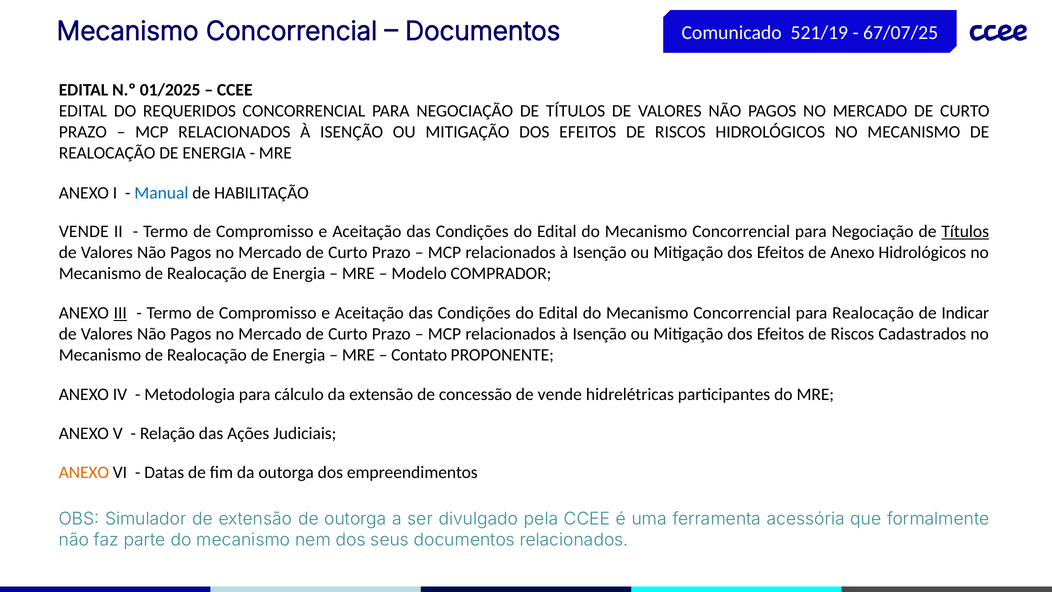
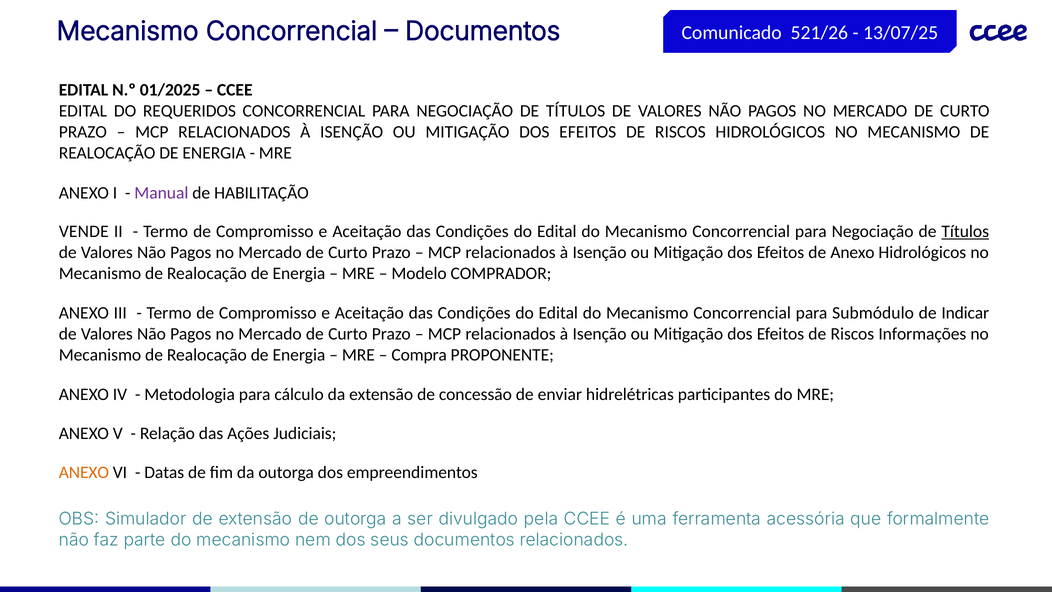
521/19: 521/19 -> 521/26 (819, 33)
67/07/25: 67/07/25 -> 13/07/25 (901, 33)
Manual colour: blue -> purple (161, 193)
III underline: present -> none (120, 313)
para Realocação: Realocação -> Submódulo (873, 313)
Cadastrados: Cadastrados -> Informações (922, 334)
Contato: Contato -> Compra (419, 355)
de vende: vende -> enviar (560, 394)
